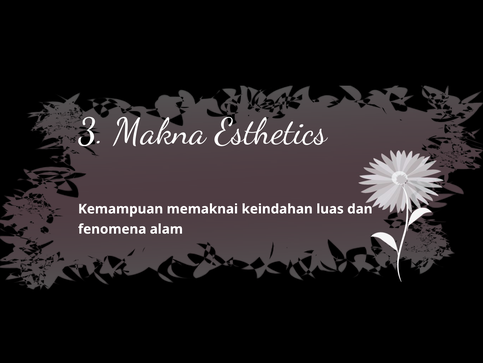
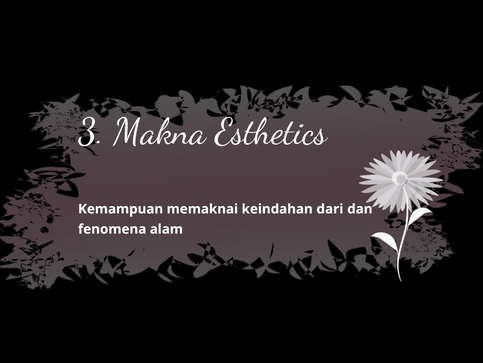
luas: luas -> dari (330, 209)
